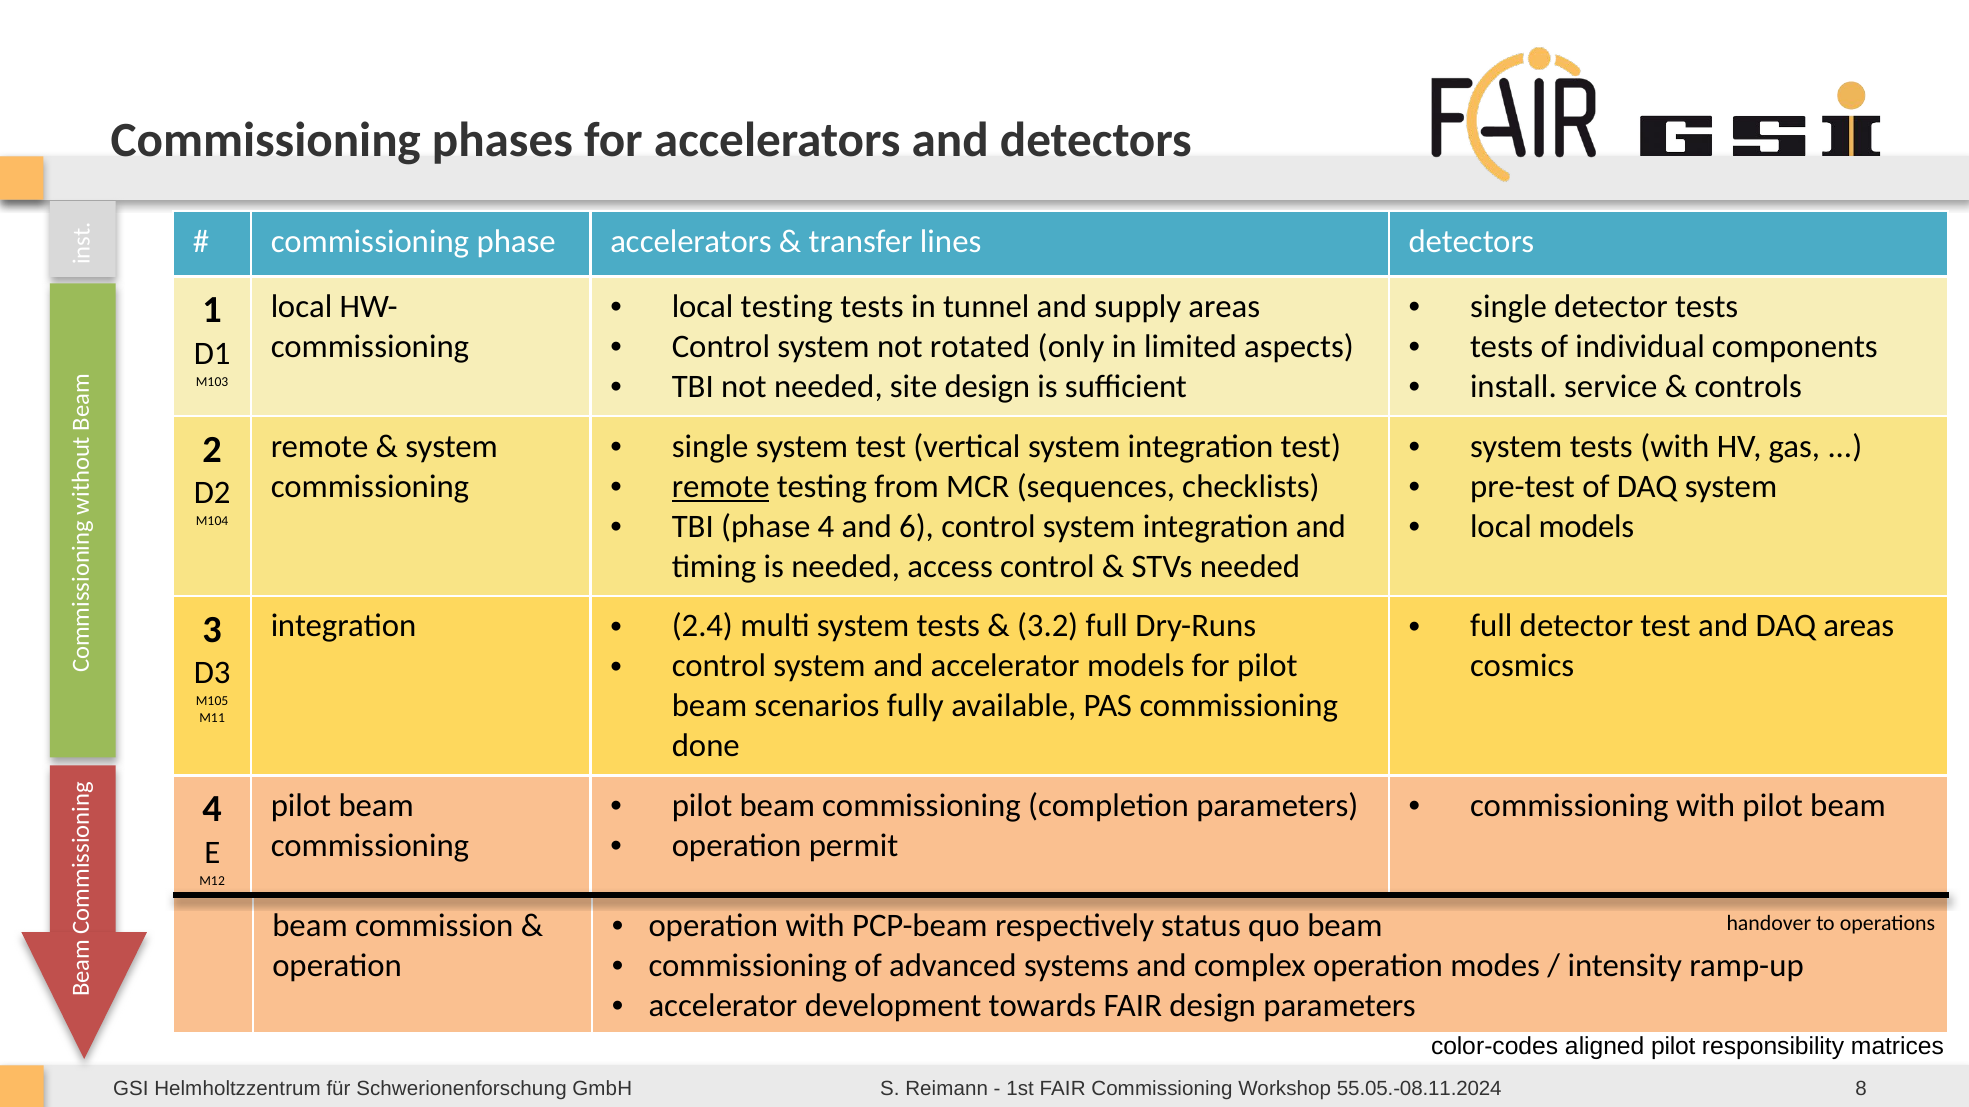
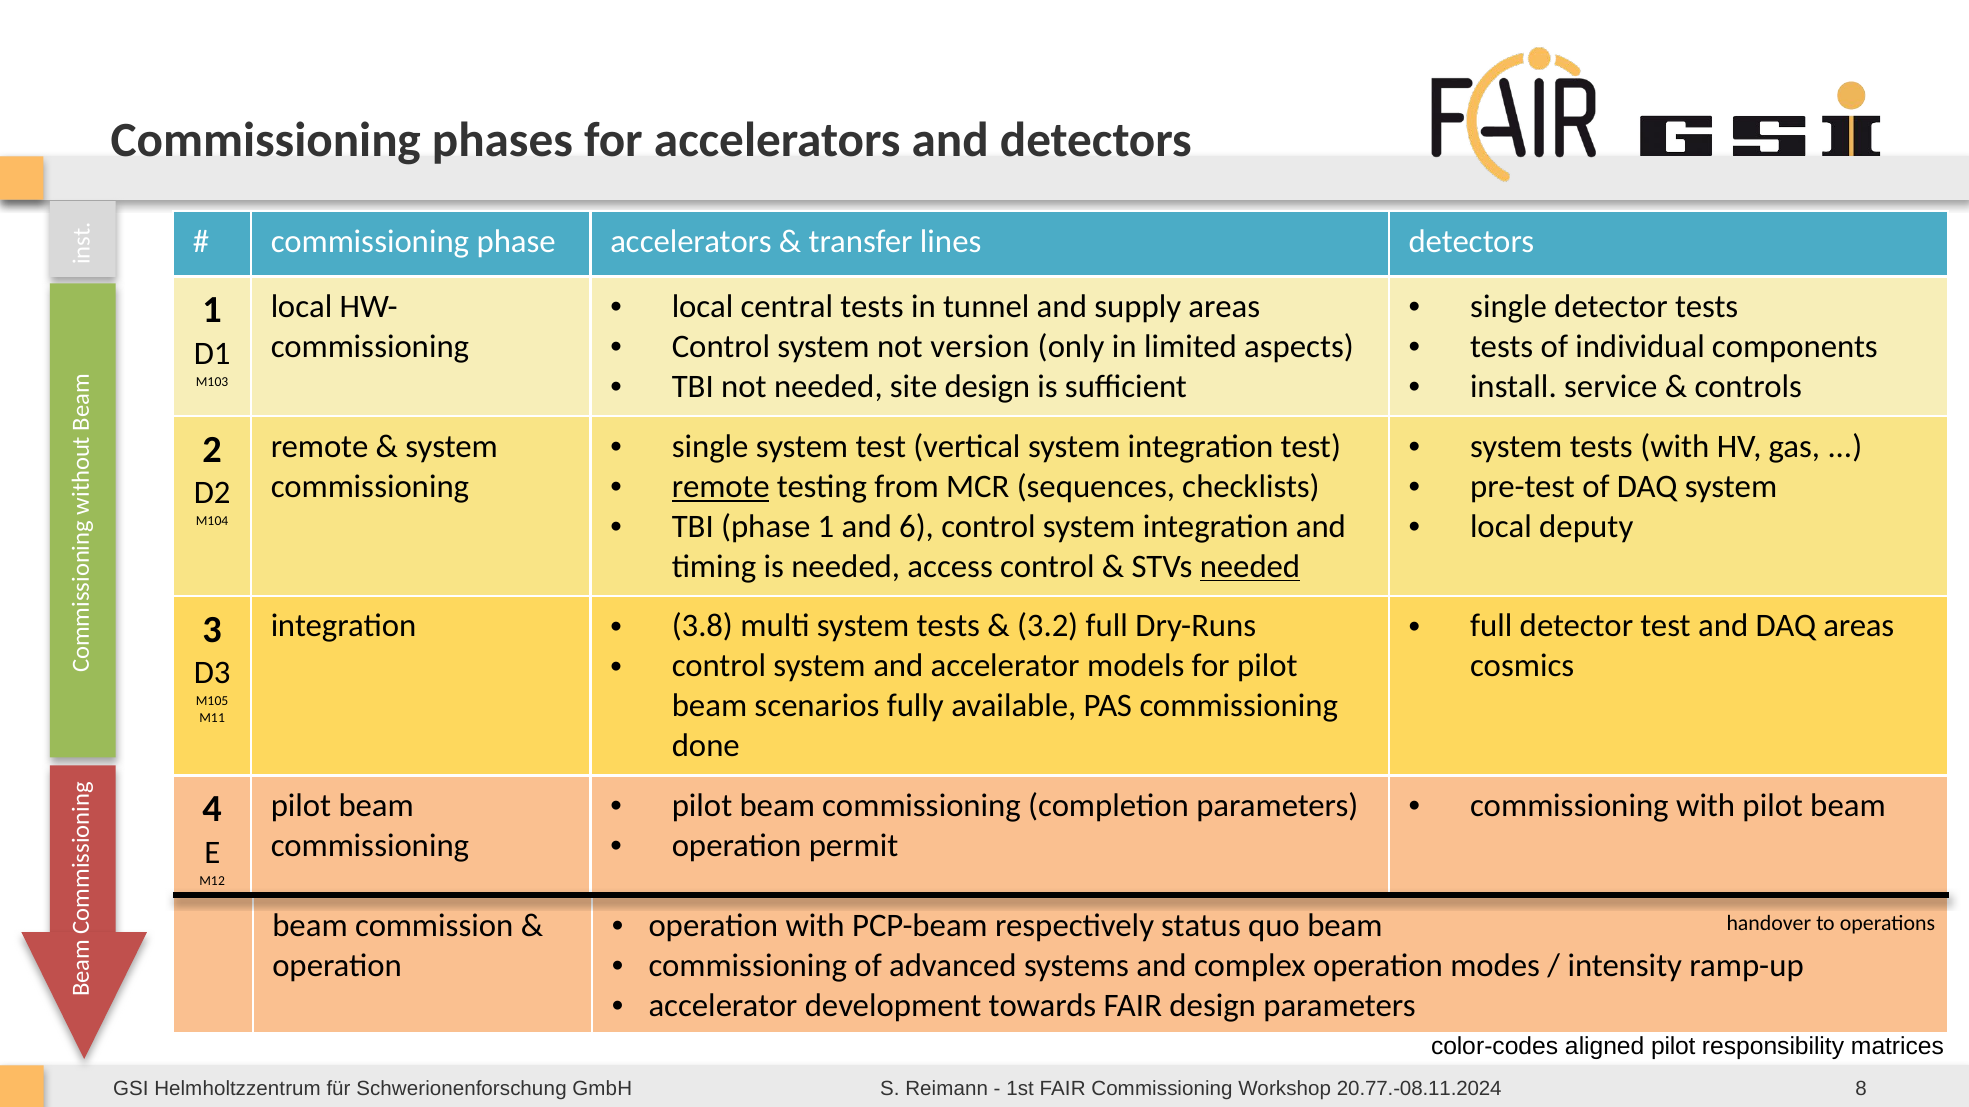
local testing: testing -> central (787, 307)
rotated: rotated -> version (980, 347)
phase 4: 4 -> 1 (826, 527)
local models: models -> deputy (1586, 527)
needed underline: none -> present (1250, 567)
2.4: 2.4 -> 3.8 (702, 626)
55.05.-08.11.2024: 55.05.-08.11.2024 -> 20.77.-08.11.2024 (1419, 1090)
